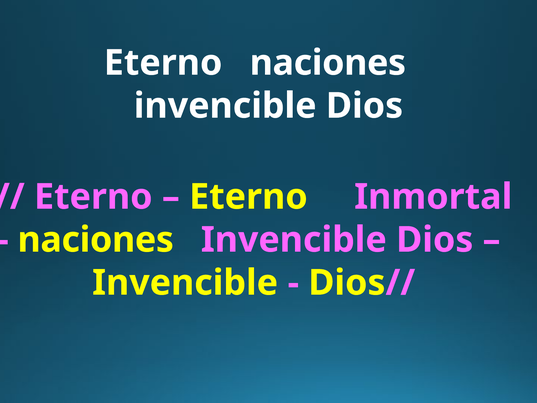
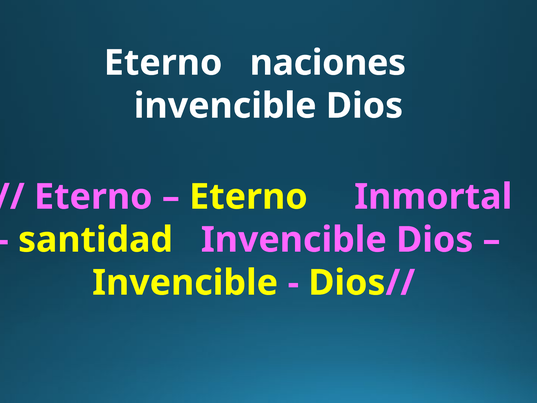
naciones: naciones -> santidad (96, 240)
